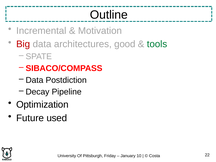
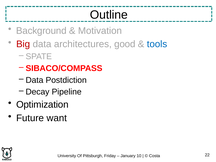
Incremental: Incremental -> Background (41, 31)
tools colour: green -> blue (157, 44)
used: used -> want (57, 118)
